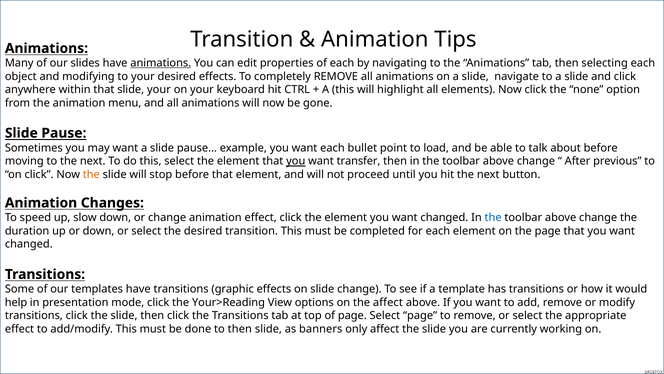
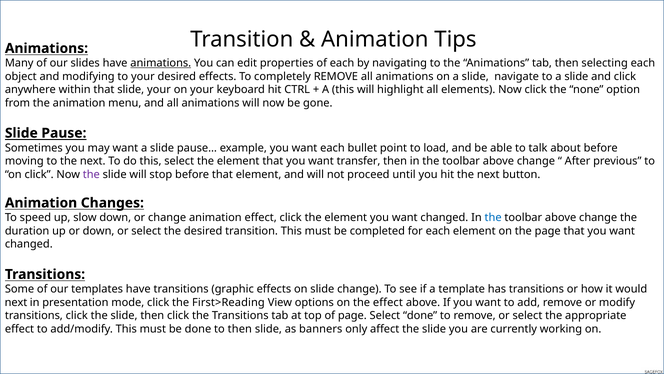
you underline: present -> none (296, 161)
the colour: orange -> purple (91, 174)
help: help -> next (16, 302)
Your>Reading: Your>Reading -> First>Reading (228, 302)
the affect: affect -> effect (388, 302)
Select page: page -> done (420, 315)
